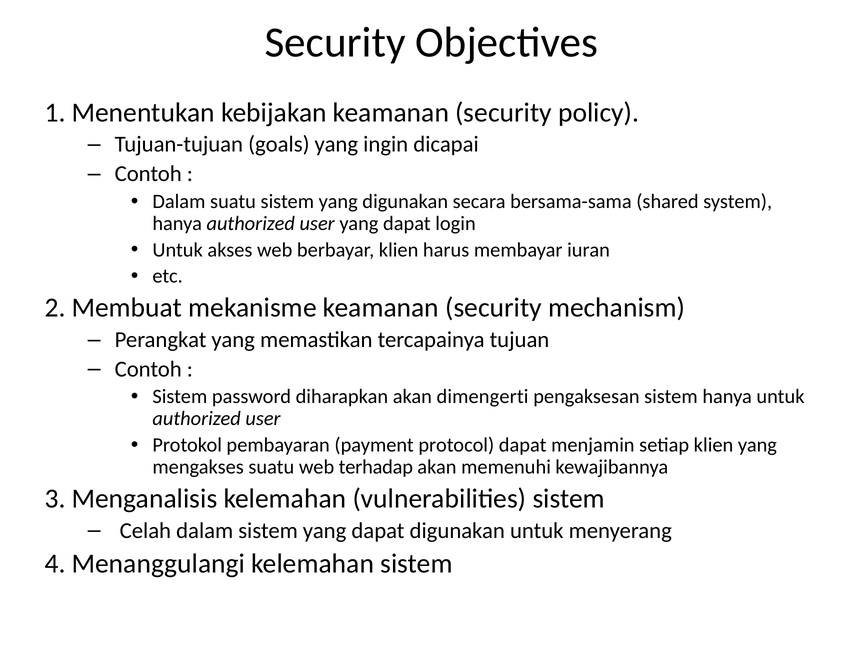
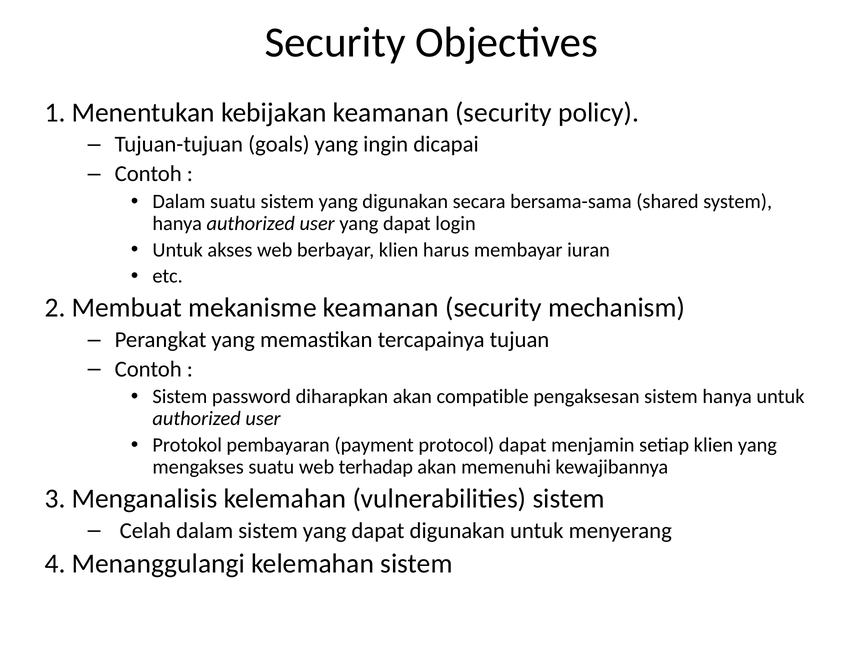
dimengerti: dimengerti -> compatible (483, 397)
